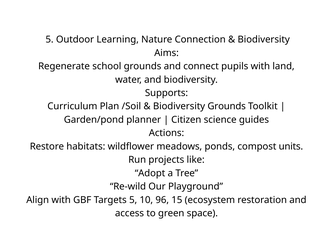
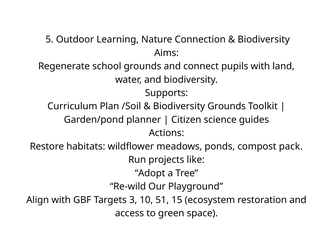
units: units -> pack (291, 146)
Targets 5: 5 -> 3 (133, 200)
96: 96 -> 51 (162, 200)
